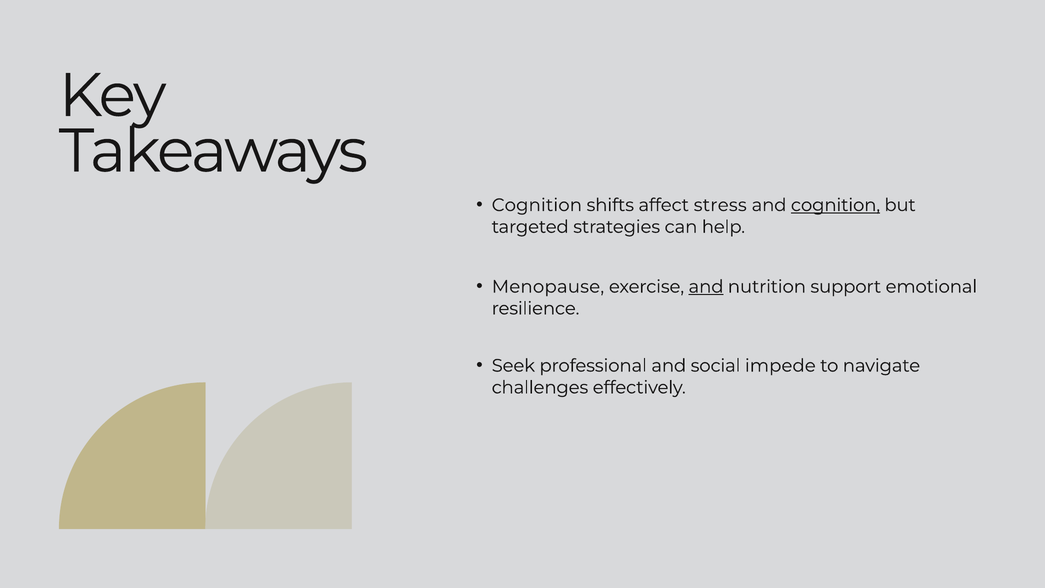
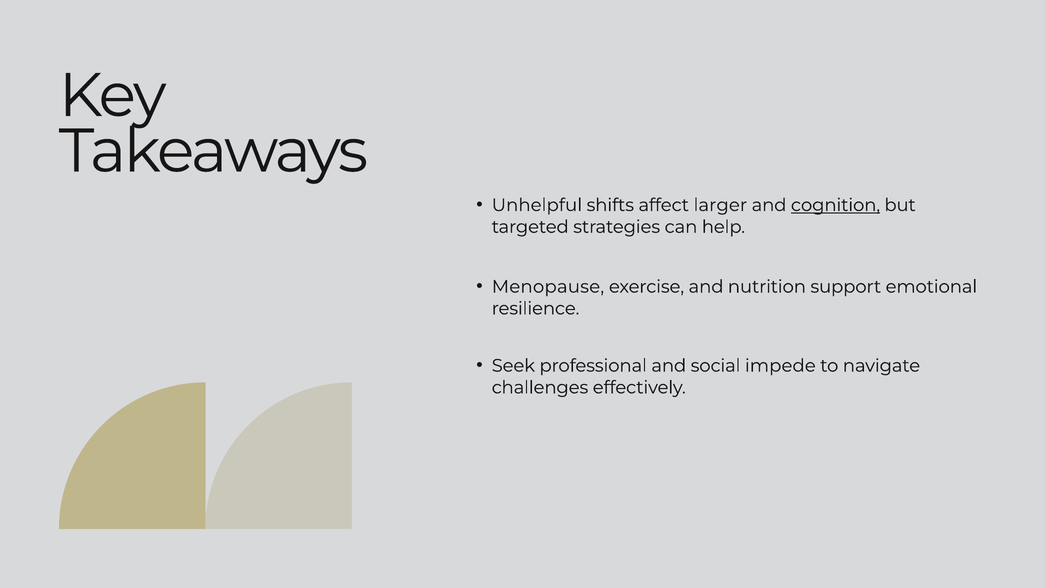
Cognition: Cognition -> Unhelpful (537, 205)
stress: stress -> larger (720, 205)
and underline: present -> none (706, 287)
